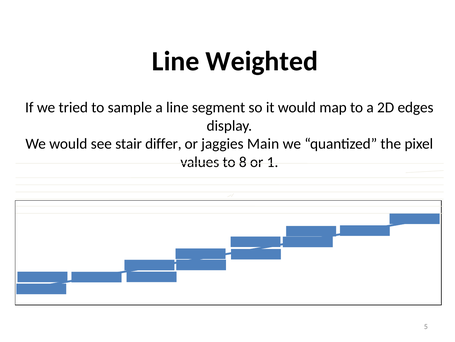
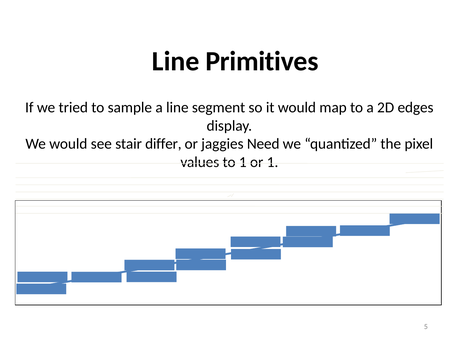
Weighted: Weighted -> Primitives (262, 61)
Main: Main -> Need (263, 144)
to 8: 8 -> 1 (243, 162)
